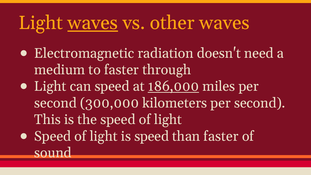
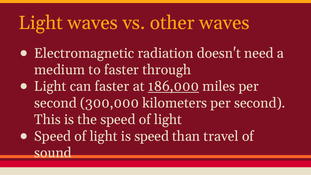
waves underline: present -> none (93, 23)
can speed: speed -> faster (112, 86)
than faster: faster -> travel (221, 136)
